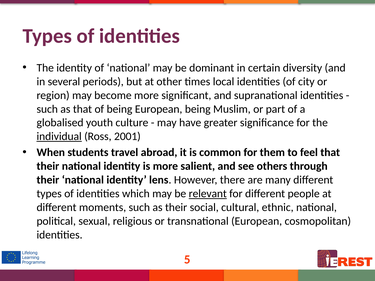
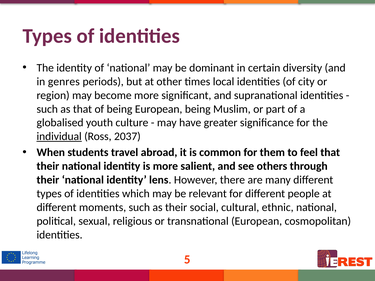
several: several -> genres (64, 82)
2001: 2001 -> 2037 (127, 137)
relevant underline: present -> none (208, 194)
